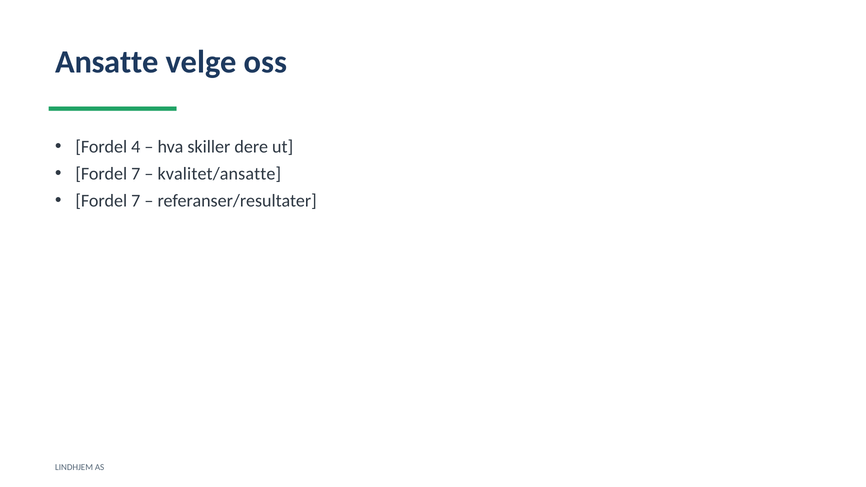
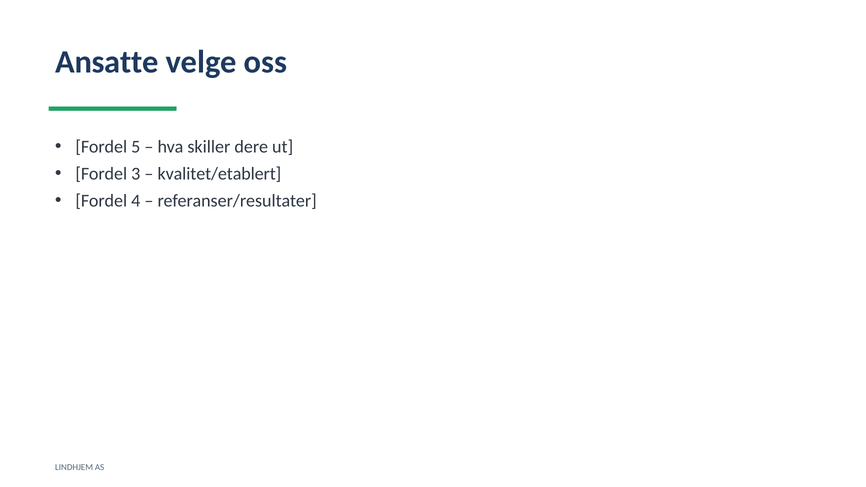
4: 4 -> 5 (136, 147)
7: 7 -> 3 (136, 174)
kvalitet/ansatte: kvalitet/ansatte -> kvalitet/etablert (219, 174)
7: 7 -> 4 (136, 201)
